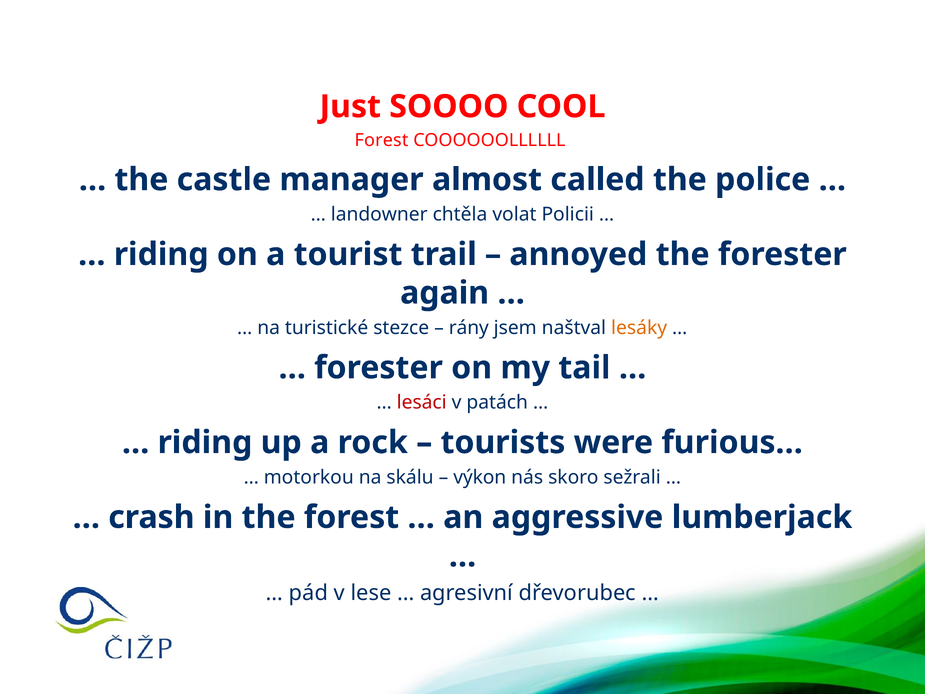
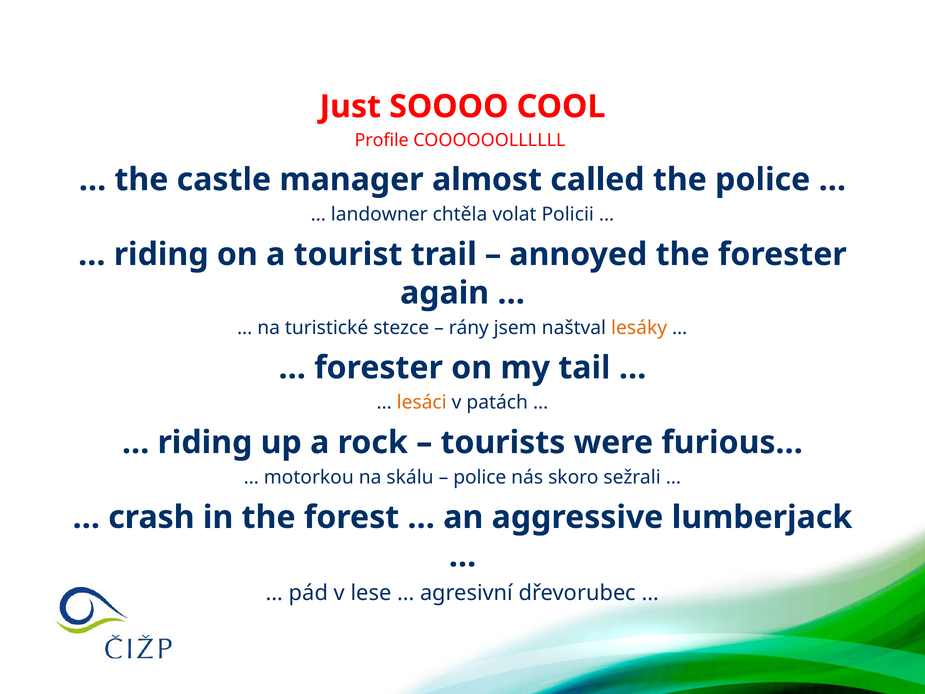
Forest: Forest -> Profile (382, 140)
lesáci colour: red -> orange (422, 402)
výkon: výkon -> police (480, 477)
